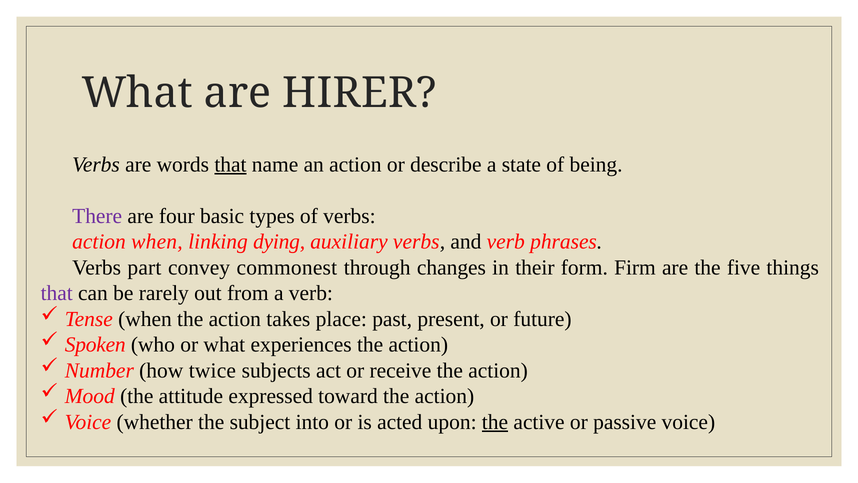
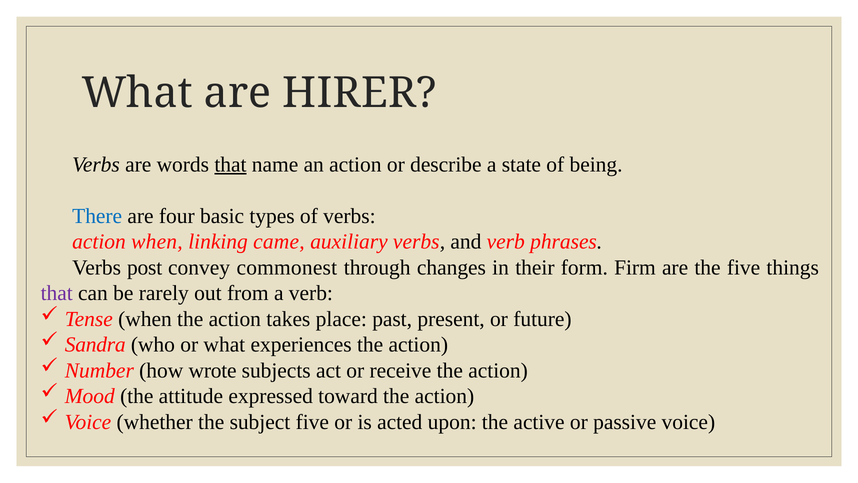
There colour: purple -> blue (97, 216)
dying: dying -> came (279, 242)
part: part -> post (145, 267)
Spoken: Spoken -> Sandra (95, 345)
twice: twice -> wrote (213, 370)
subject into: into -> five (312, 422)
the underline: present -> none (495, 422)
